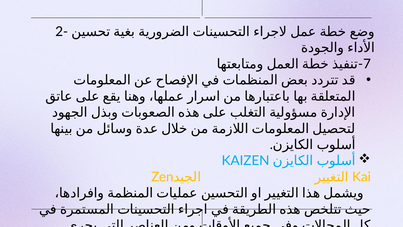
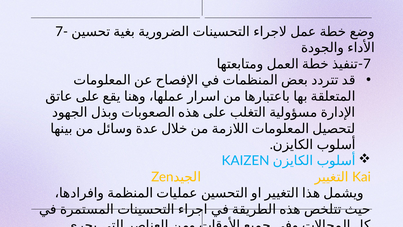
2-: 2- -> 7- (62, 32)
